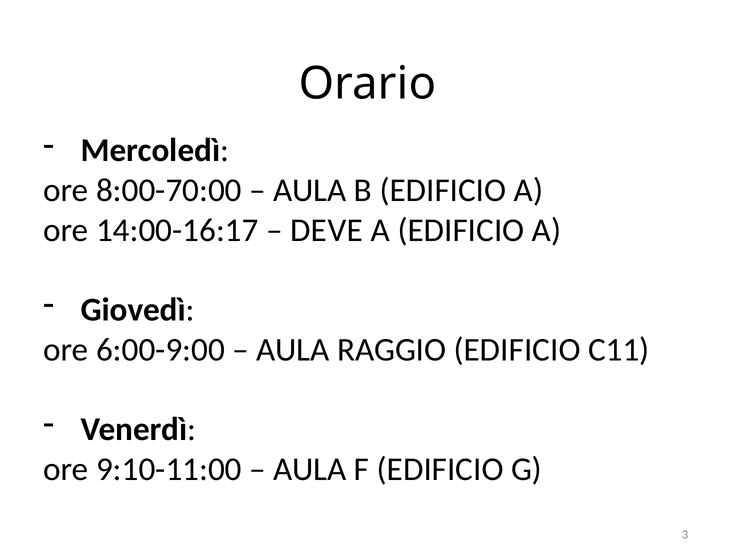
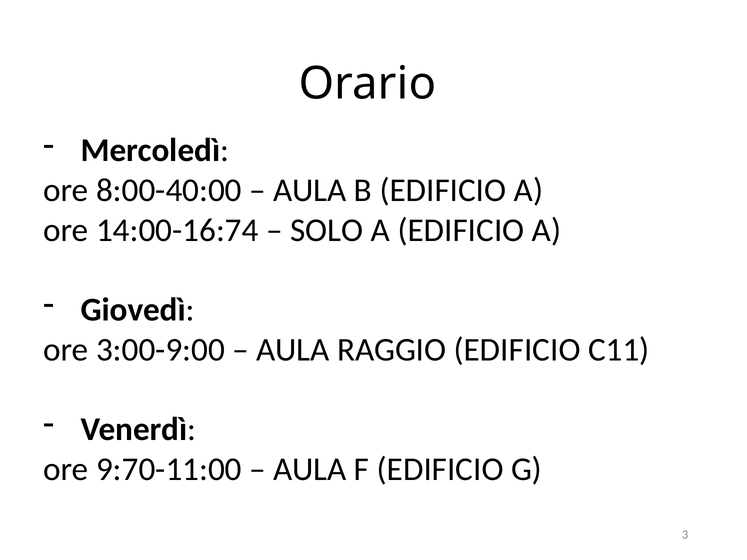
8:00-70:00: 8:00-70:00 -> 8:00-40:00 (169, 190)
14:00-16:17: 14:00-16:17 -> 14:00-16:74 (177, 230)
DEVE: DEVE -> SOLO (327, 230)
6:00-9:00: 6:00-9:00 -> 3:00-9:00 (160, 350)
9:10-11:00: 9:10-11:00 -> 9:70-11:00 (169, 469)
